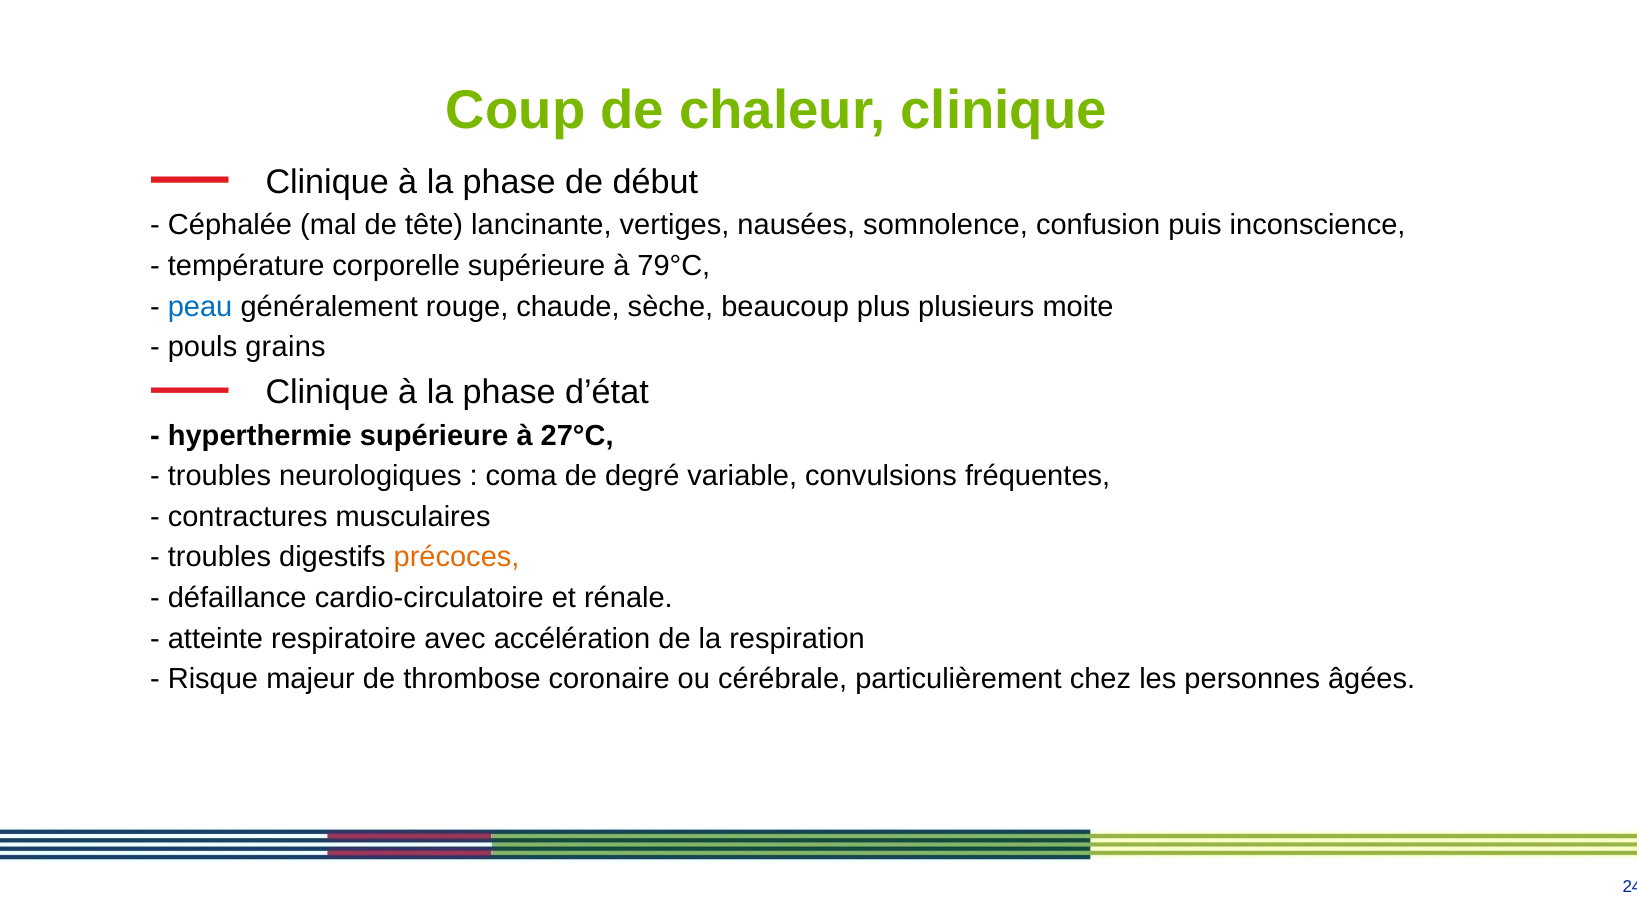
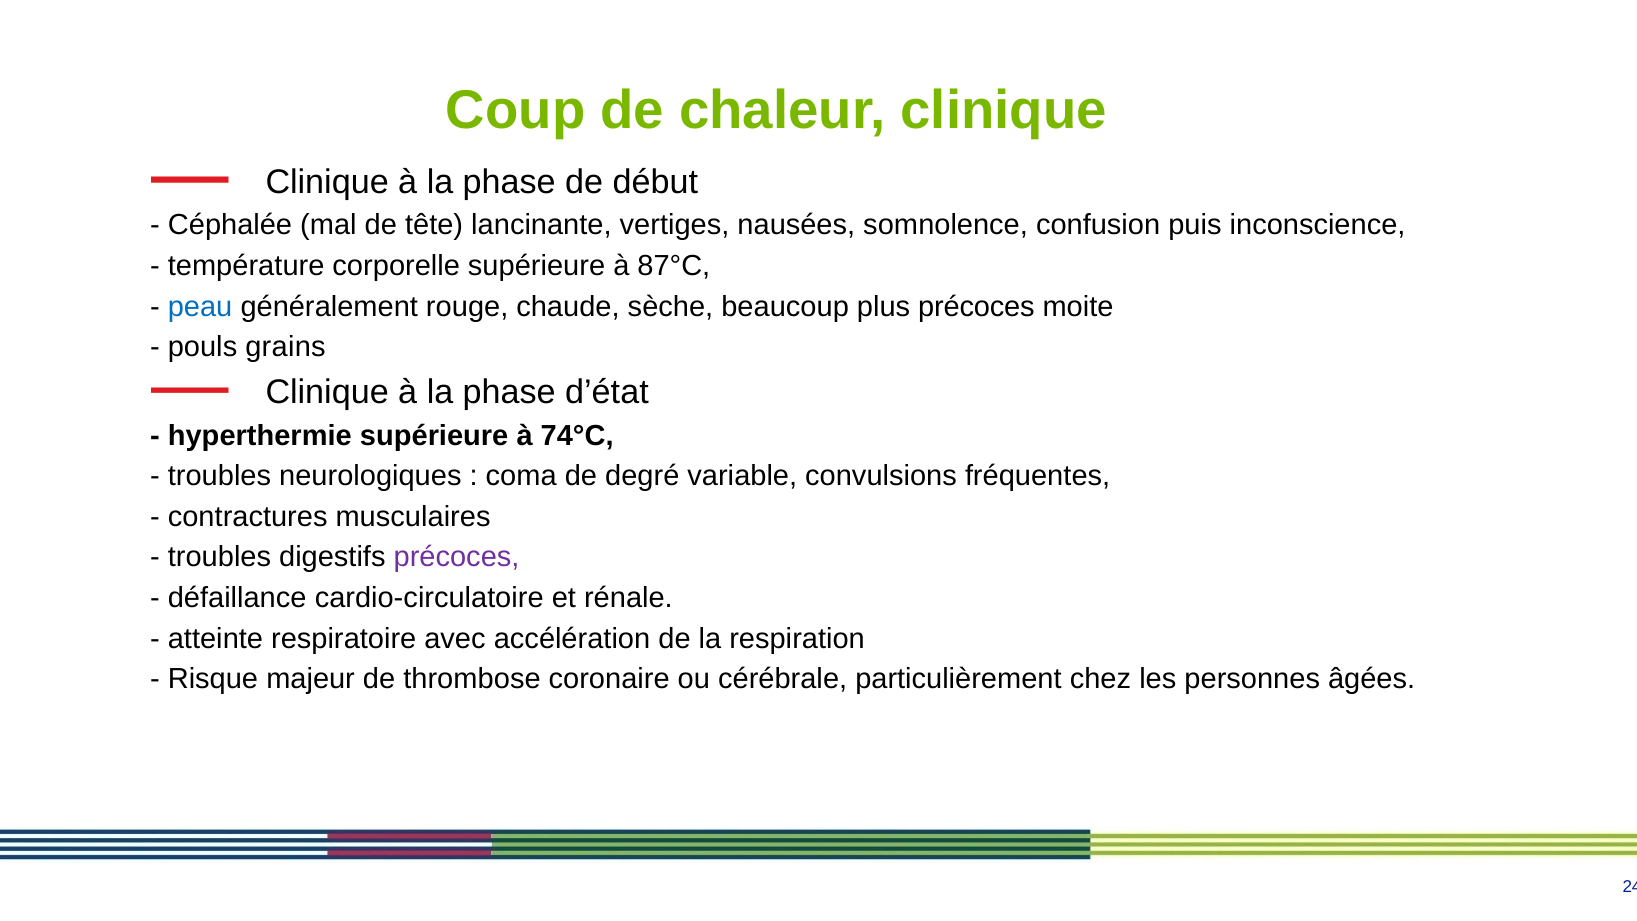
79°C: 79°C -> 87°C (674, 266)
plus plusieurs: plusieurs -> précoces (976, 306)
27°C: 27°C -> 74°C (577, 435)
précoces colour: orange -> purple (457, 557)
